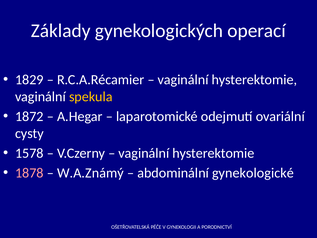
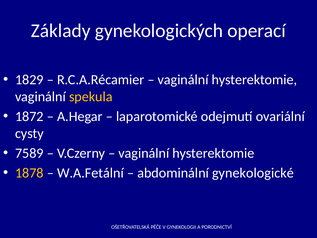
1578: 1578 -> 7589 (29, 153)
1878 colour: pink -> yellow (29, 173)
W.A.Známý: W.A.Známý -> W.A.Fetální (90, 173)
